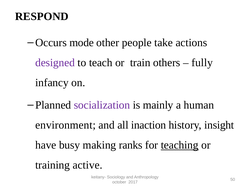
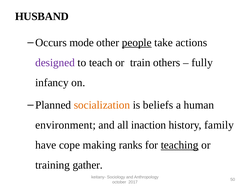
RESPOND: RESPOND -> HUSBAND (42, 16)
people underline: none -> present (137, 42)
socialization colour: purple -> orange (102, 105)
mainly: mainly -> beliefs (158, 105)
insight: insight -> family (219, 125)
busy: busy -> cope (70, 145)
active: active -> gather (88, 165)
